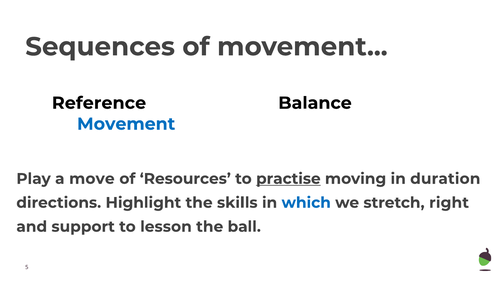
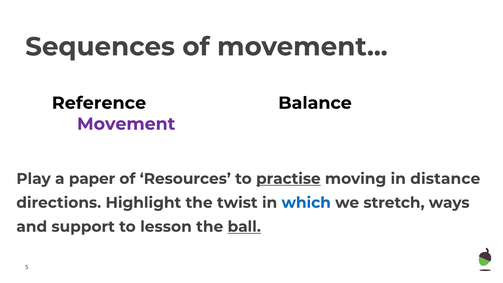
Movement colour: blue -> purple (126, 124)
move: move -> paper (92, 179)
duration: duration -> distance (445, 179)
skills: skills -> twist (237, 203)
right: right -> ways (449, 203)
ball underline: none -> present (244, 227)
